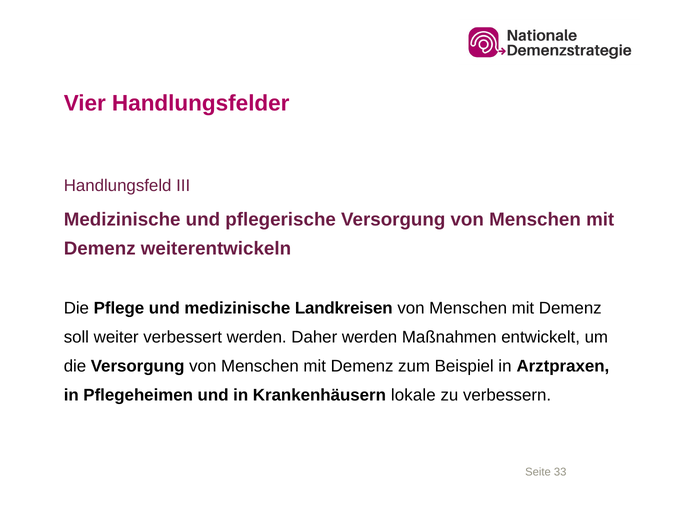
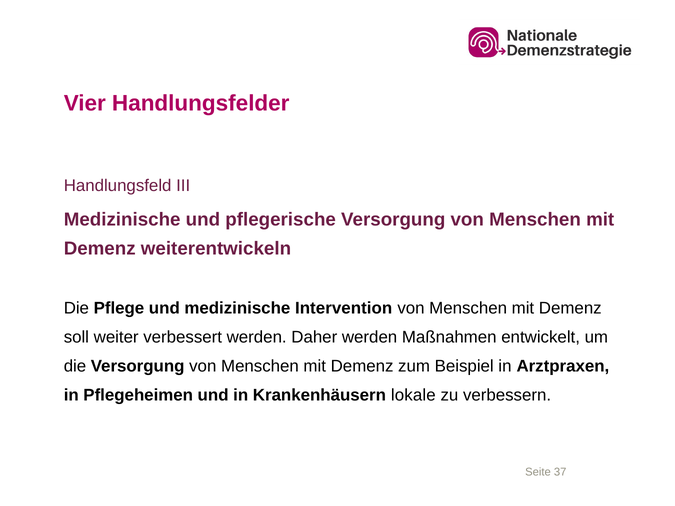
Landkreisen: Landkreisen -> Intervention (344, 308)
33: 33 -> 37 (560, 473)
